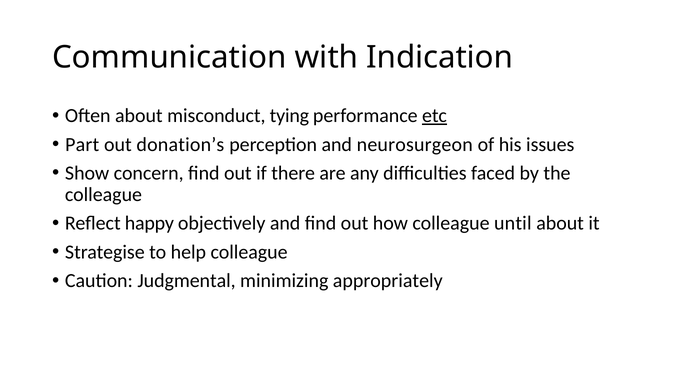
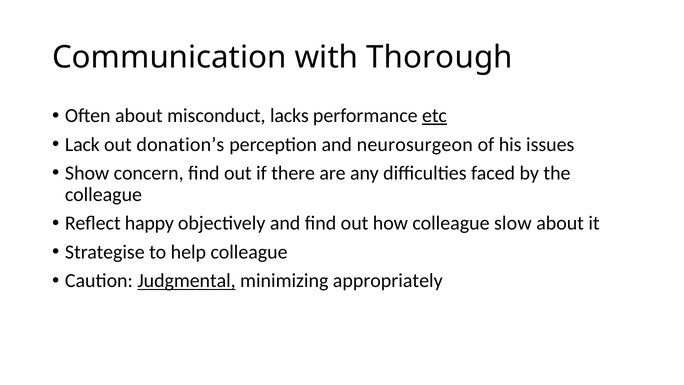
Indication: Indication -> Thorough (440, 57)
tying: tying -> lacks (289, 116)
Part: Part -> Lack (82, 144)
until: until -> slow (513, 223)
Judgmental underline: none -> present (187, 281)
